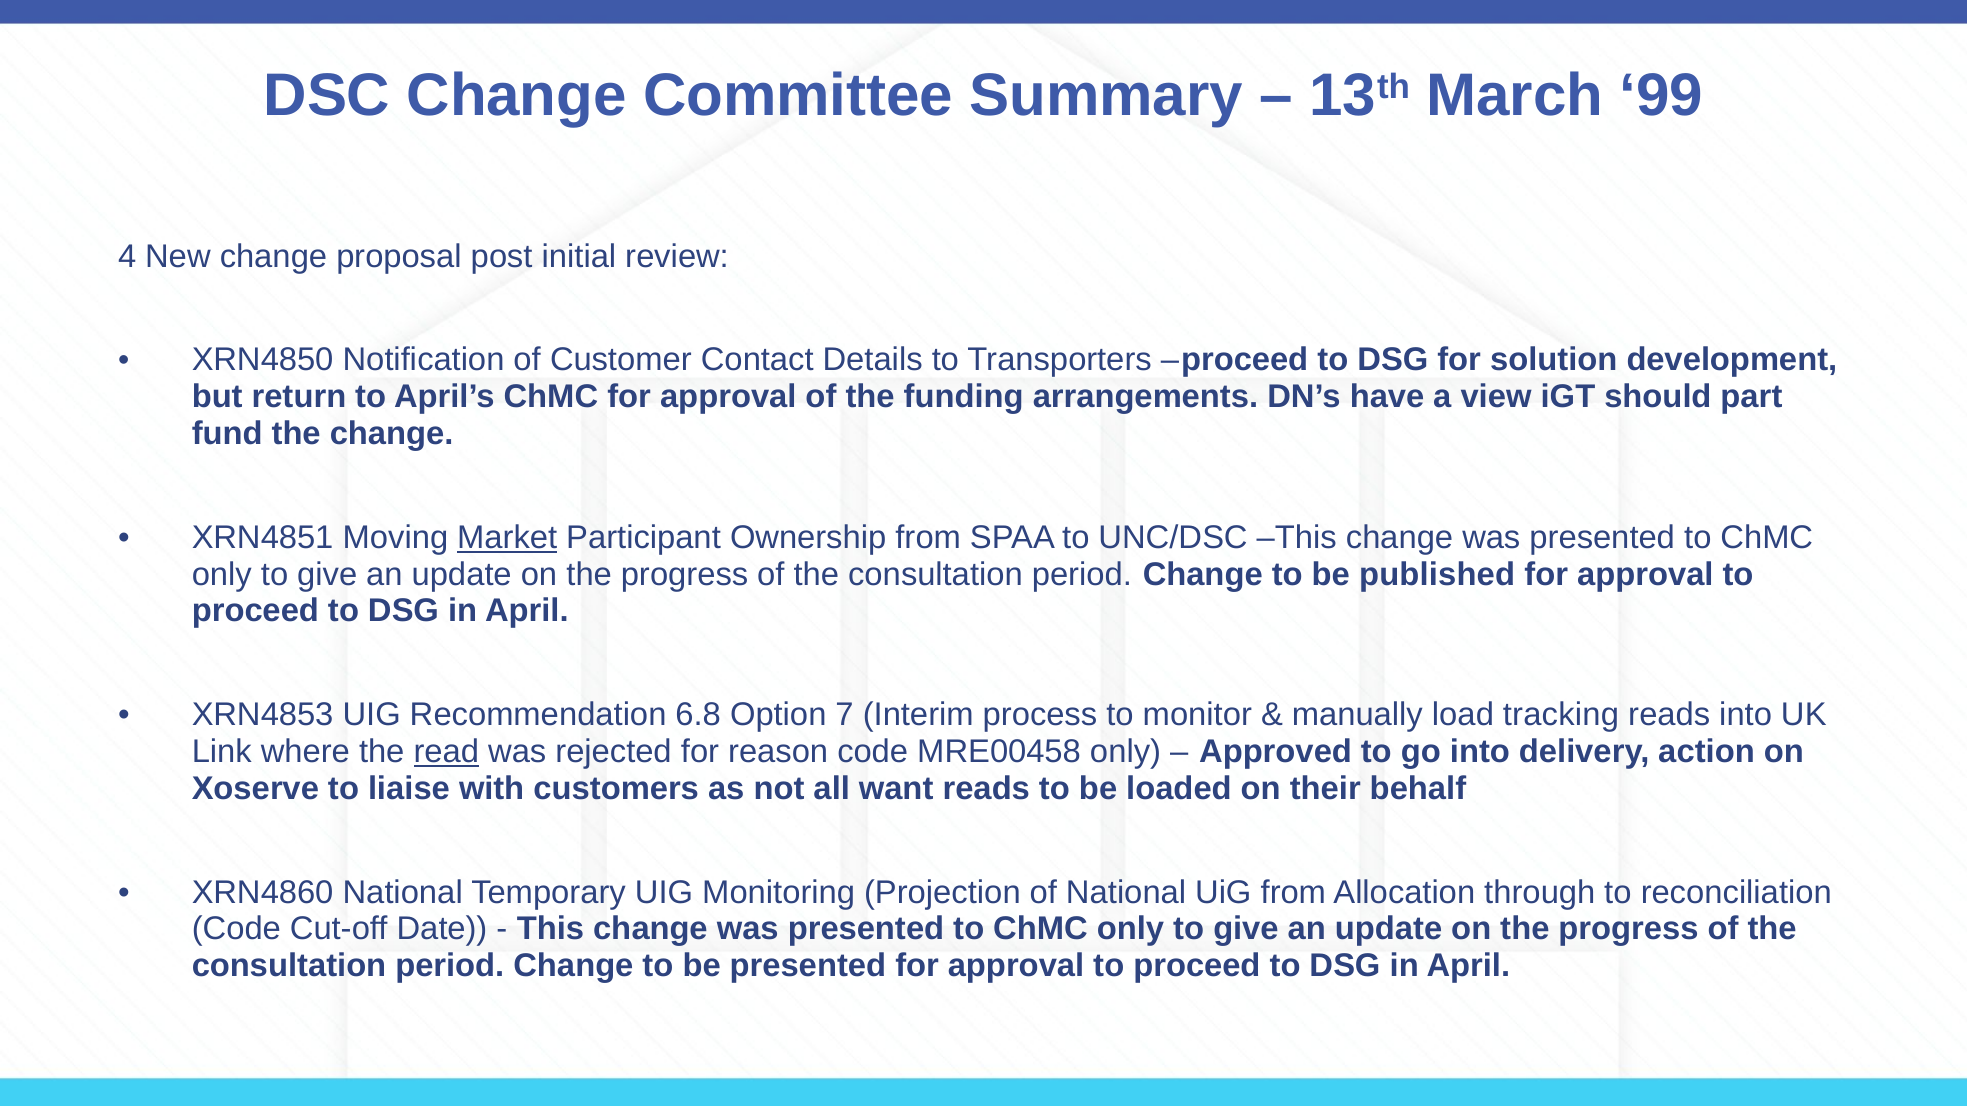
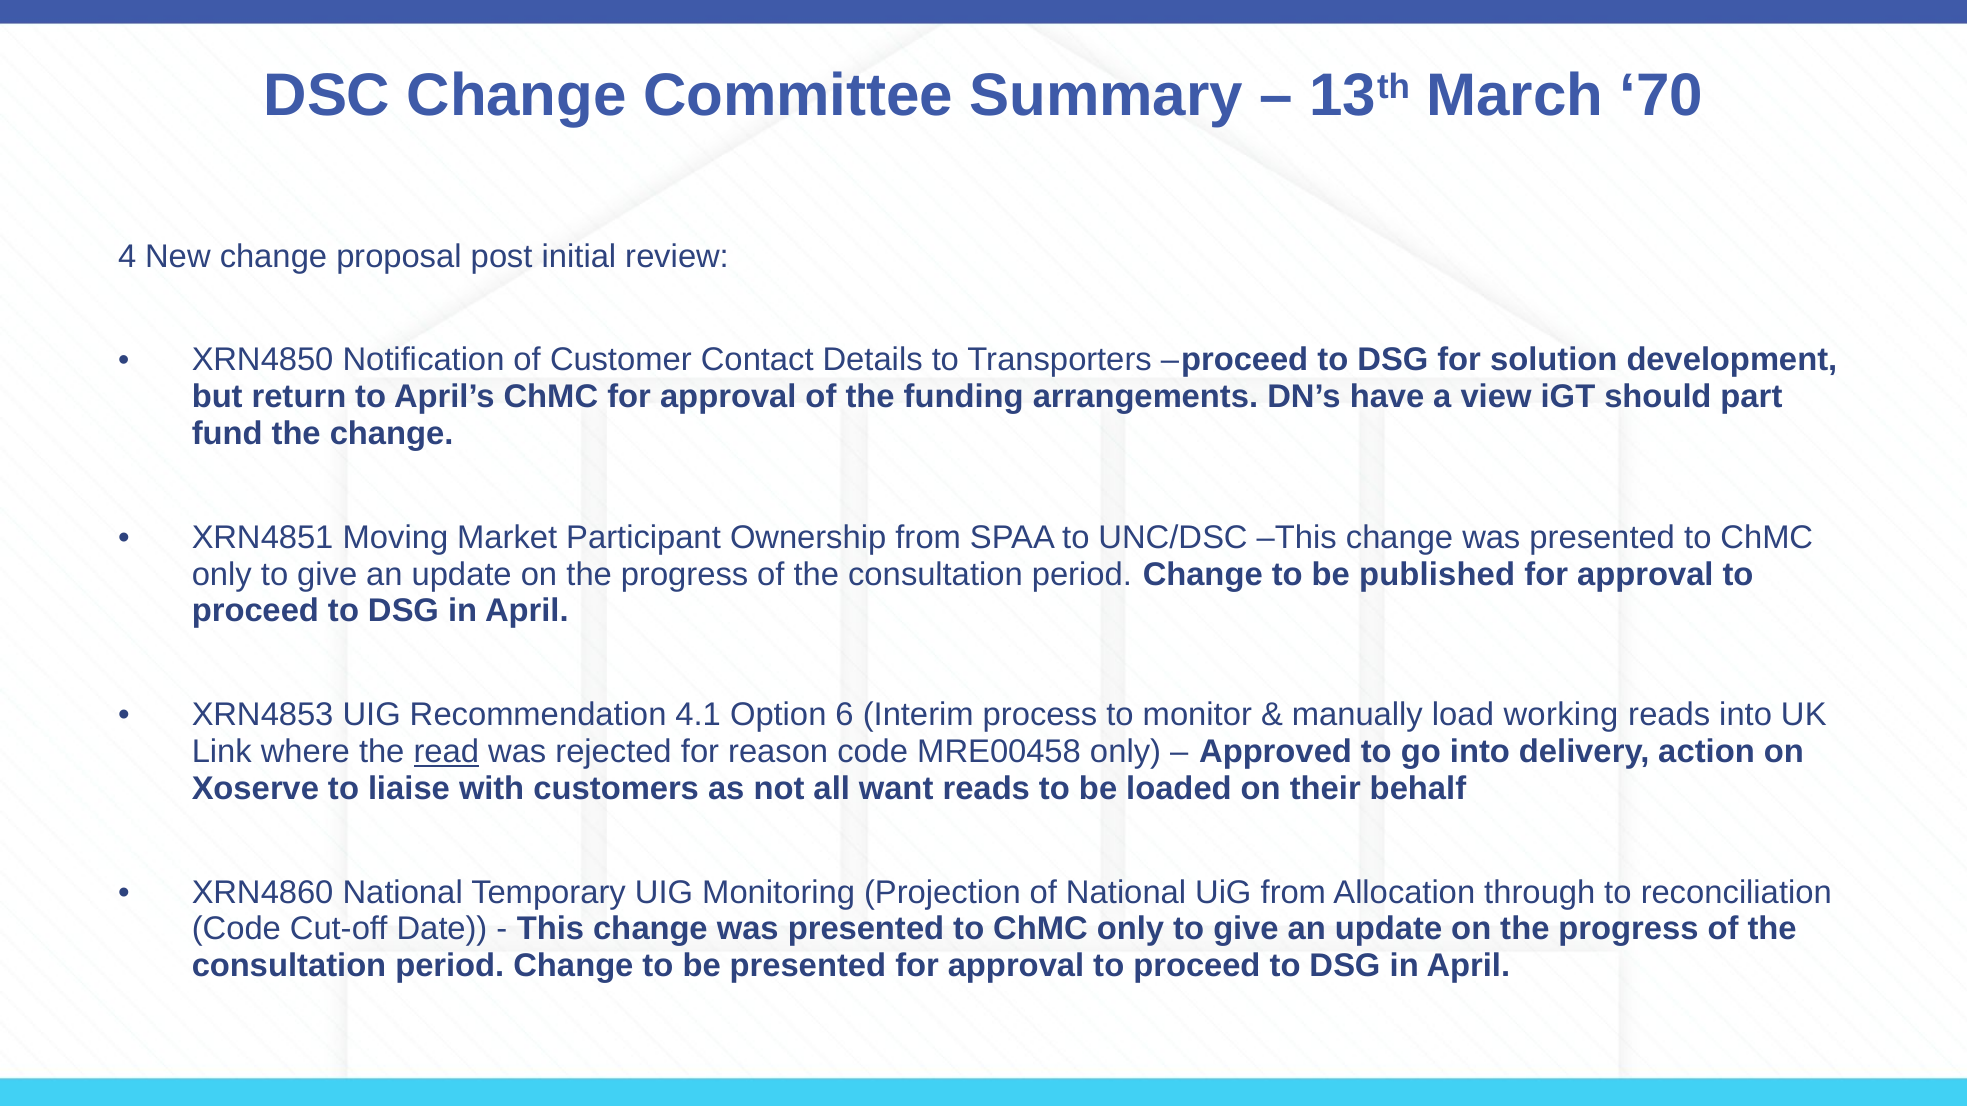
99: 99 -> 70 (1661, 96)
Market underline: present -> none (507, 538)
6.8: 6.8 -> 4.1 (698, 715)
7: 7 -> 6 (845, 715)
tracking: tracking -> working (1561, 715)
